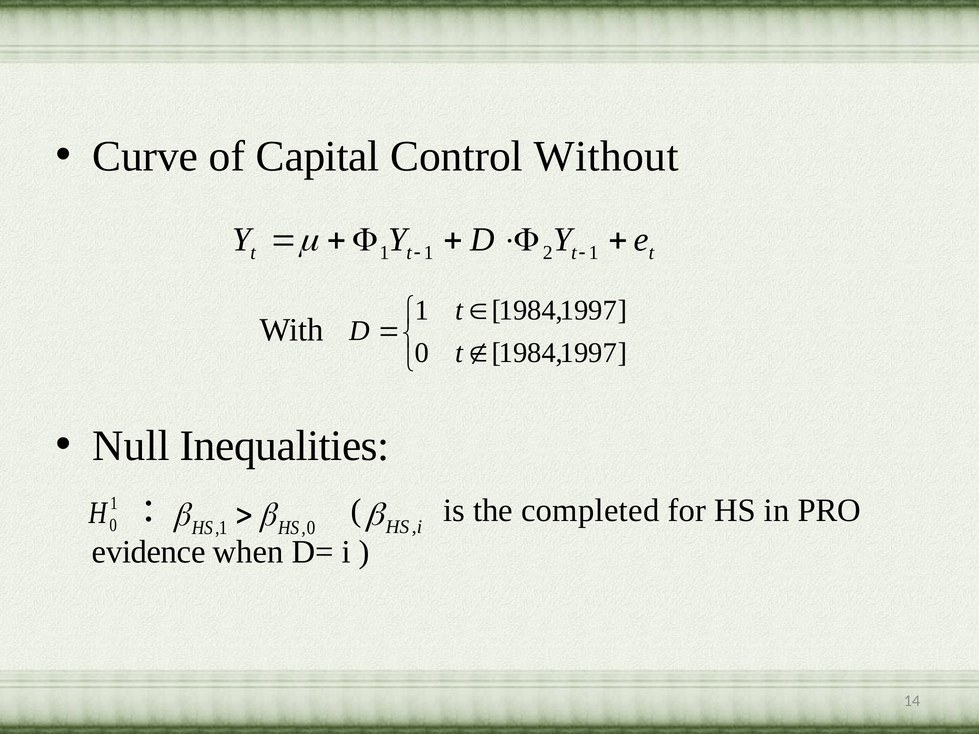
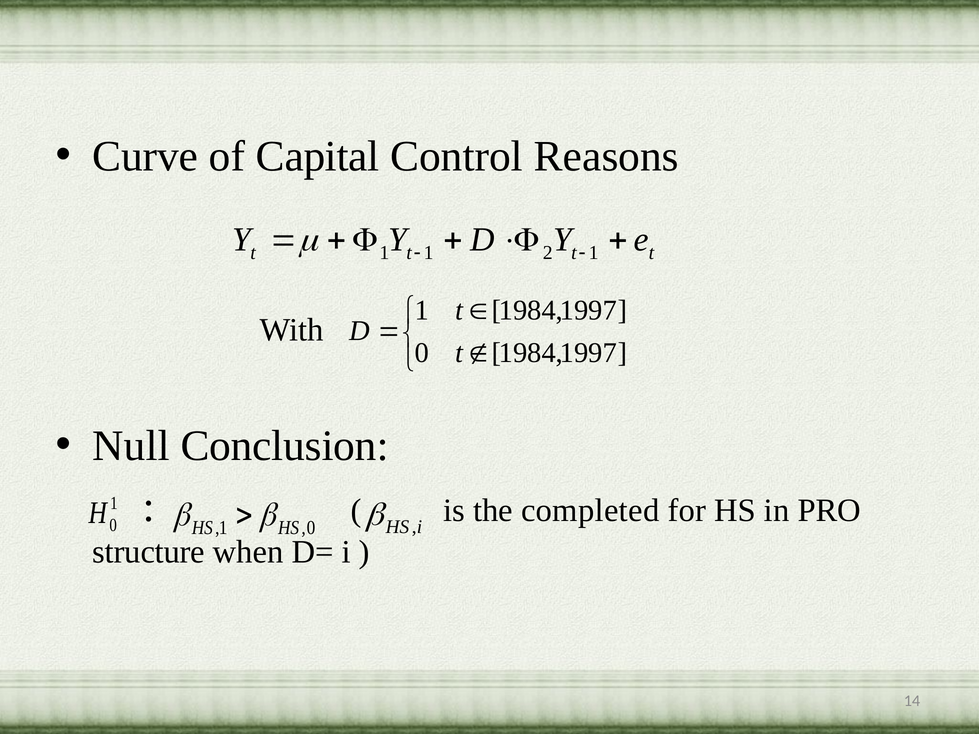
Without: Without -> Reasons (606, 156)
Inequalities: Inequalities -> Conclusion (285, 446)
evidence: evidence -> structure (149, 552)
